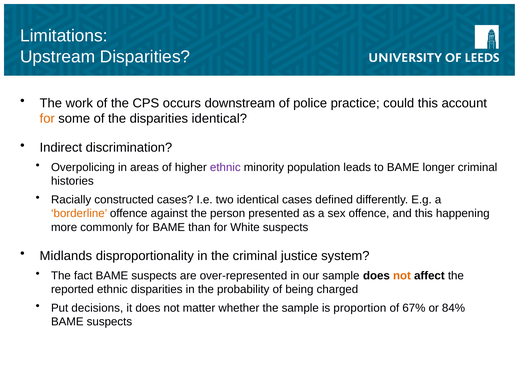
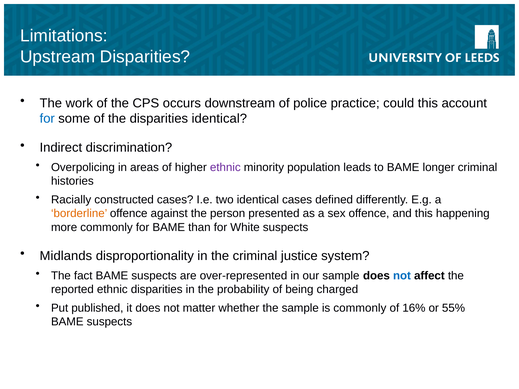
for colour: orange -> blue (47, 119)
not colour: orange -> blue (402, 276)
decisions: decisions -> published (97, 308)
is proportion: proportion -> commonly (360, 308)
67%: 67% -> 16% (414, 308)
84%: 84% -> 55% (454, 308)
